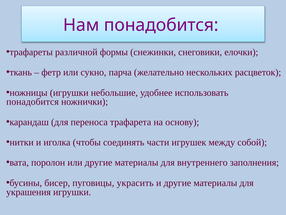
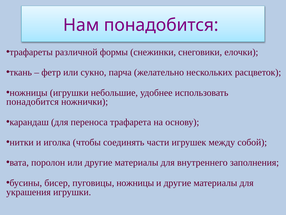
пуговицы украсить: украсить -> ножницы (135, 182)
